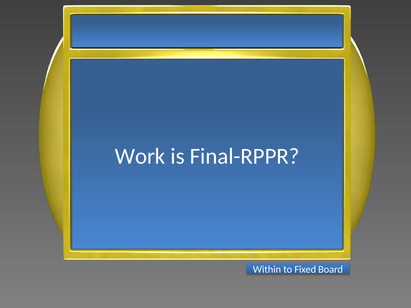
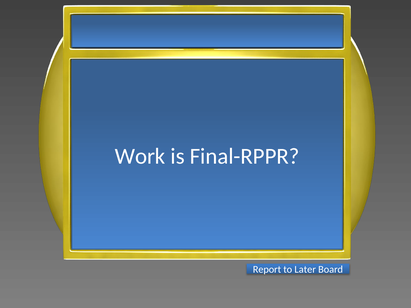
Within: Within -> Report (267, 270)
Fixed: Fixed -> Later (305, 270)
